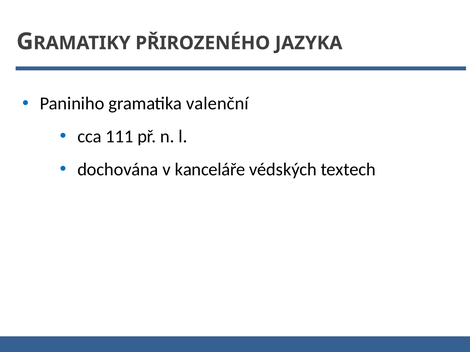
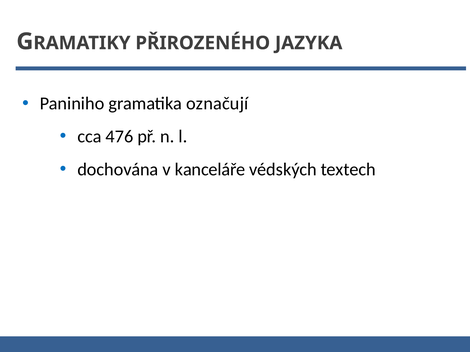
valenční: valenční -> označují (217, 104)
111: 111 -> 476 (119, 137)
